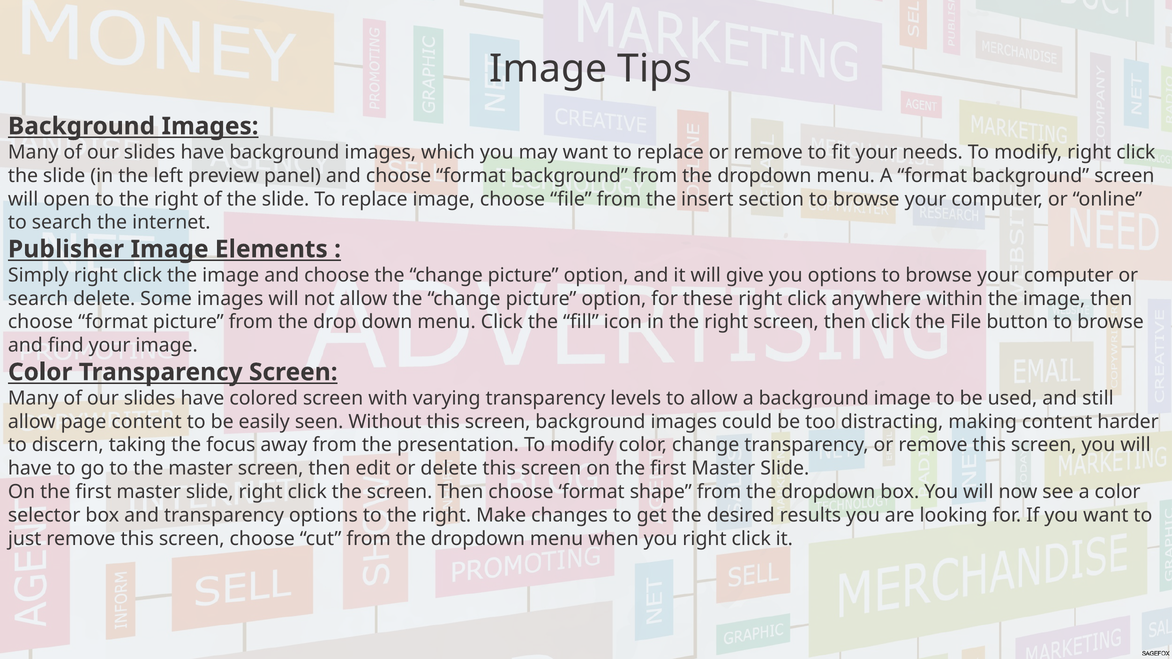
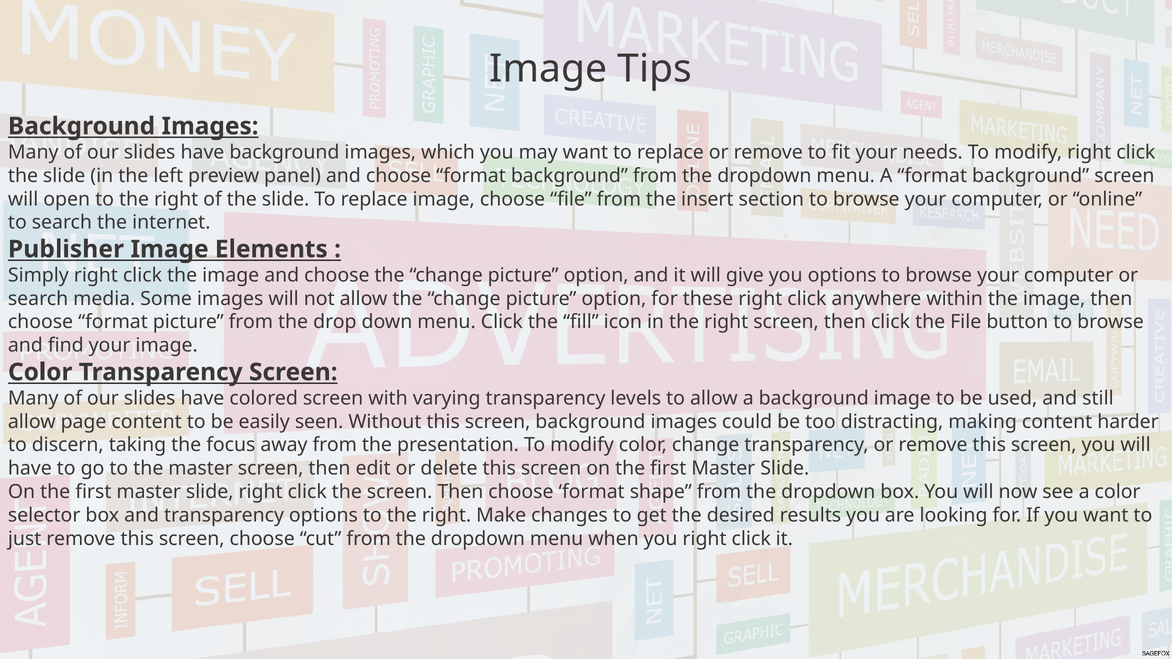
search delete: delete -> media (104, 299)
